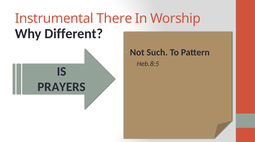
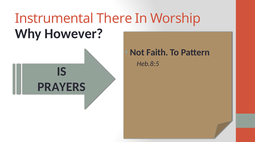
Different: Different -> However (74, 34)
Such: Such -> Faith (157, 52)
